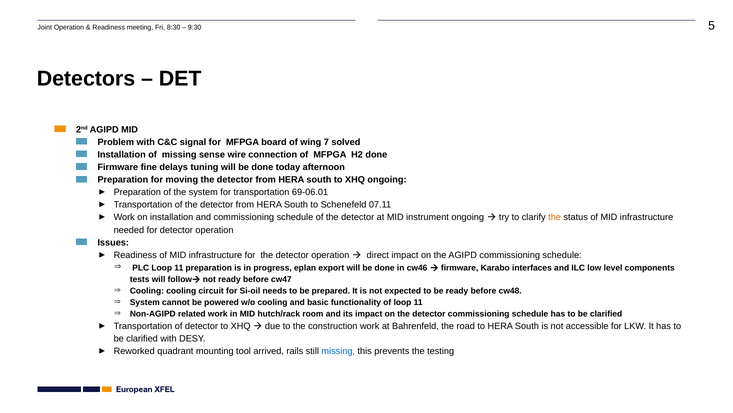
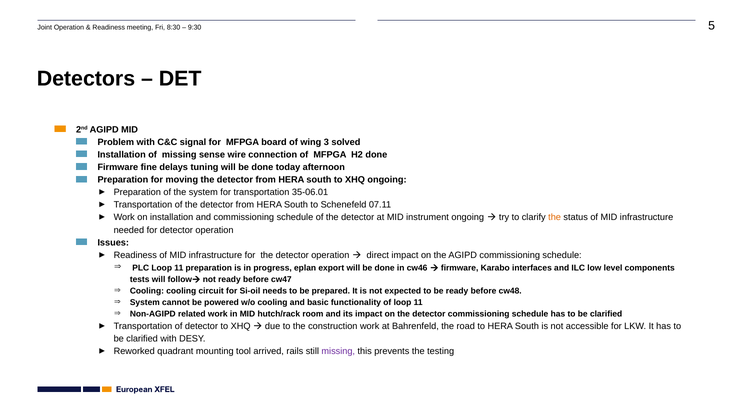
7: 7 -> 3 (326, 142)
69-06.01: 69-06.01 -> 35-06.01 (310, 192)
missing colour: blue -> purple (338, 351)
